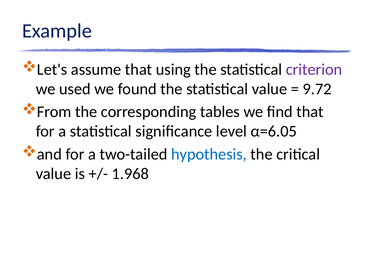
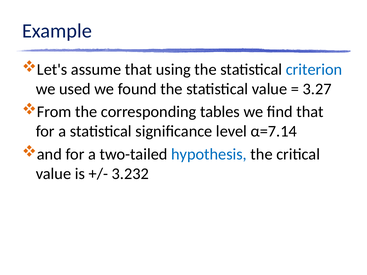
criterion colour: purple -> blue (314, 69)
9.72: 9.72 -> 3.27 (317, 89)
α=6.05: α=6.05 -> α=7.14 (274, 131)
1.968: 1.968 -> 3.232 (130, 174)
